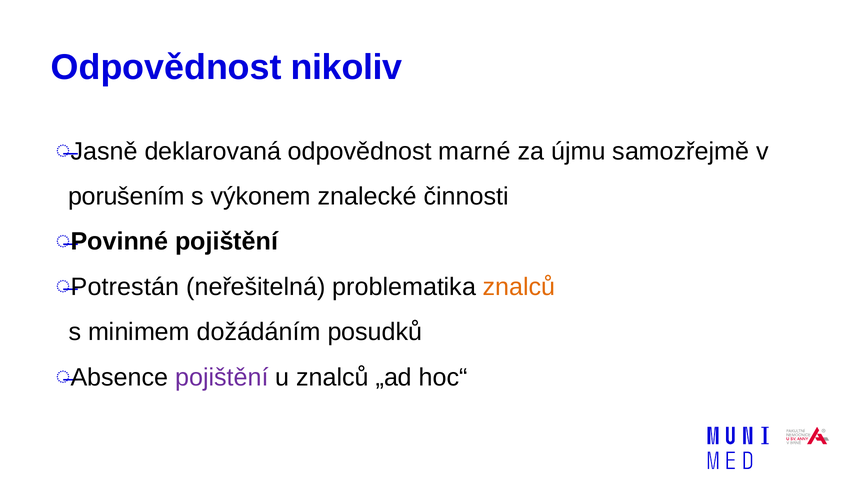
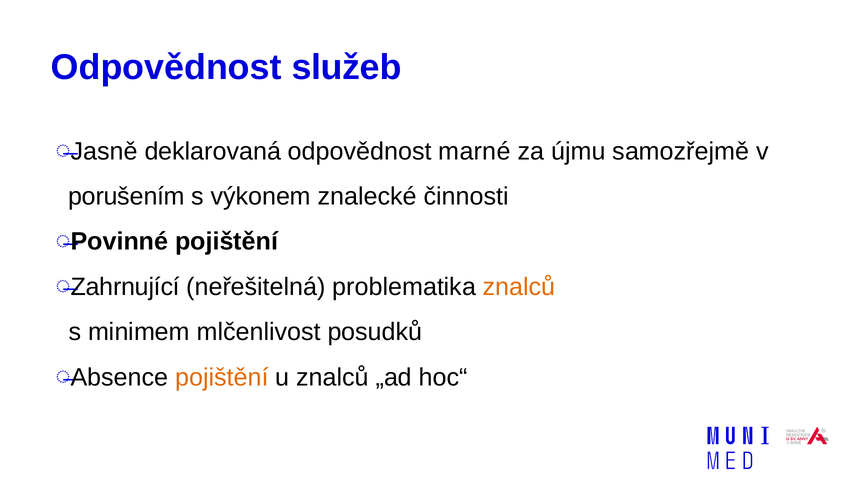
nikoliv: nikoliv -> služeb (346, 68)
Potrestán: Potrestán -> Zahrnující (125, 287)
dožádáním: dožádáním -> mlčenlivost (259, 332)
pojištění colour: purple -> orange (222, 378)
